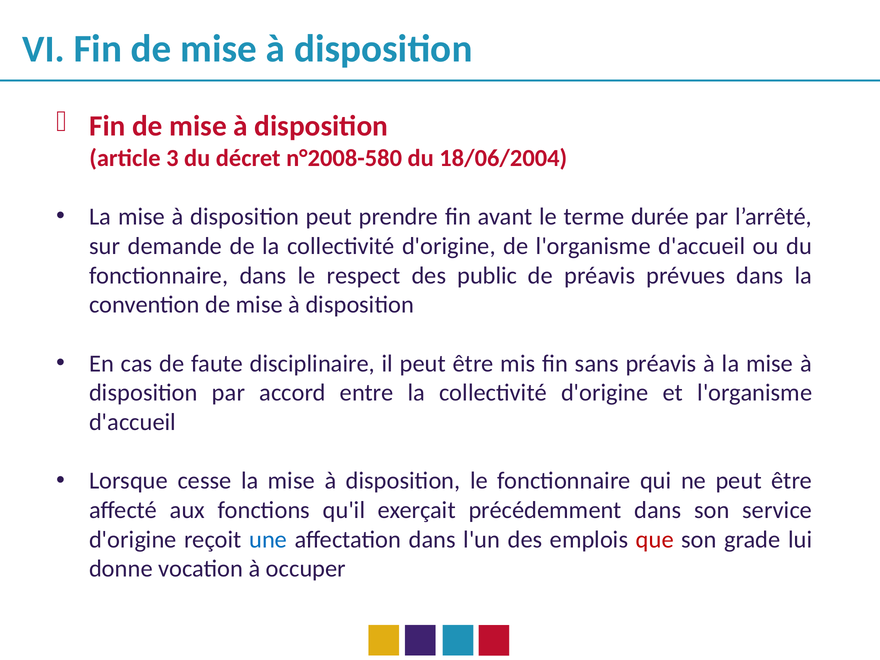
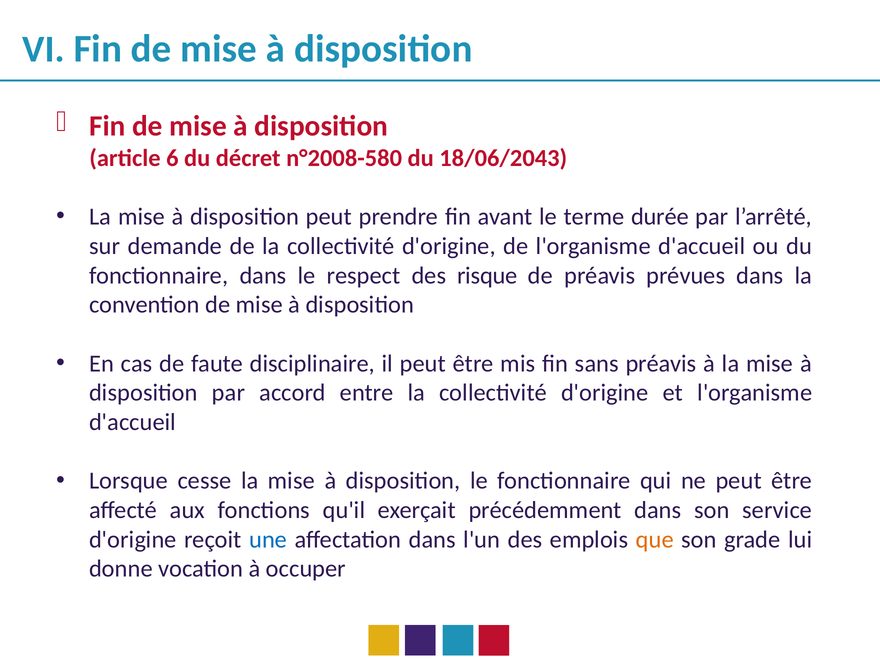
3: 3 -> 6 (172, 158)
18/06/2004: 18/06/2004 -> 18/06/2043 (503, 158)
public: public -> risque (487, 275)
que colour: red -> orange (655, 540)
